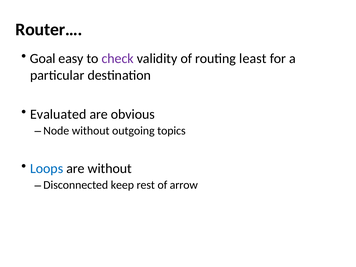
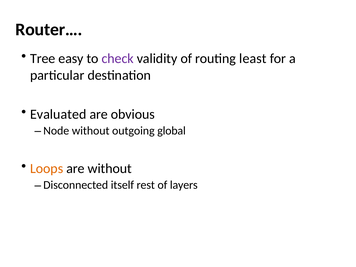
Goal: Goal -> Tree (43, 59)
topics: topics -> global (171, 131)
Loops colour: blue -> orange (47, 169)
keep: keep -> itself (122, 185)
arrow: arrow -> layers (184, 185)
